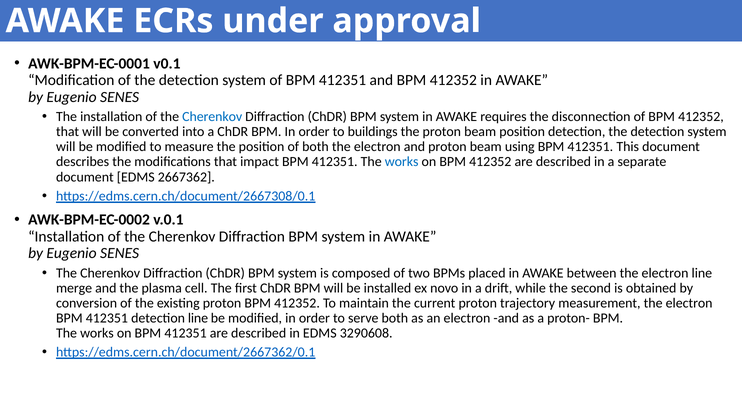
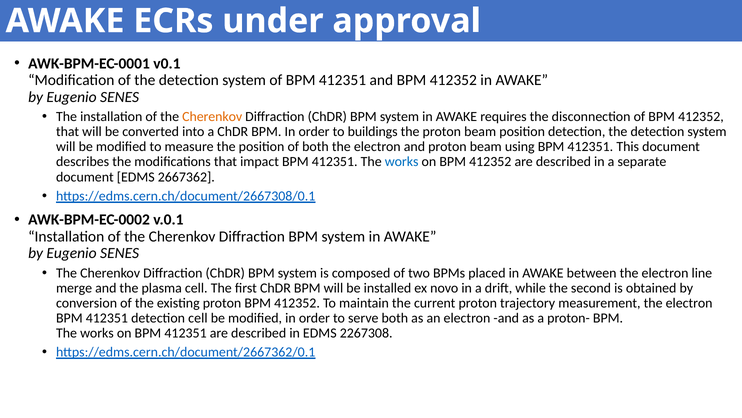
Cherenkov colour: blue -> orange (212, 117)
detection line: line -> cell (198, 318)
3290608: 3290608 -> 2267308 (366, 333)
